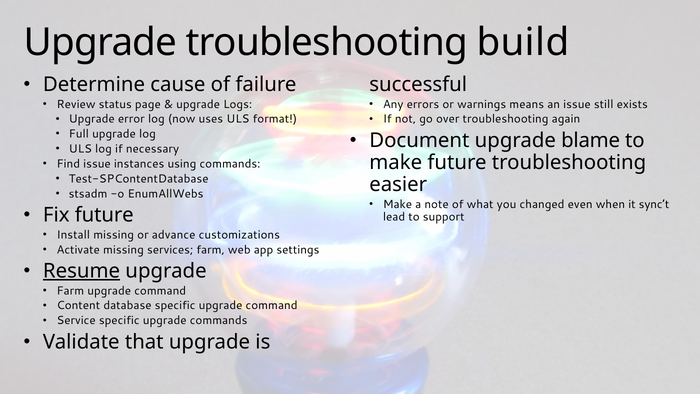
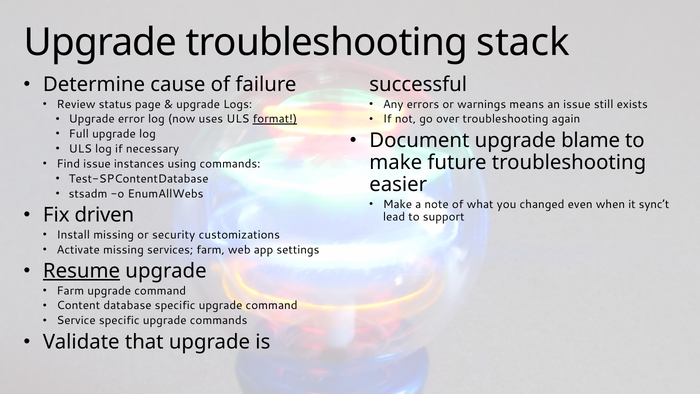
build: build -> stack (523, 42)
format underline: none -> present (275, 119)
Fix future: future -> driven (104, 215)
advance: advance -> security (174, 235)
